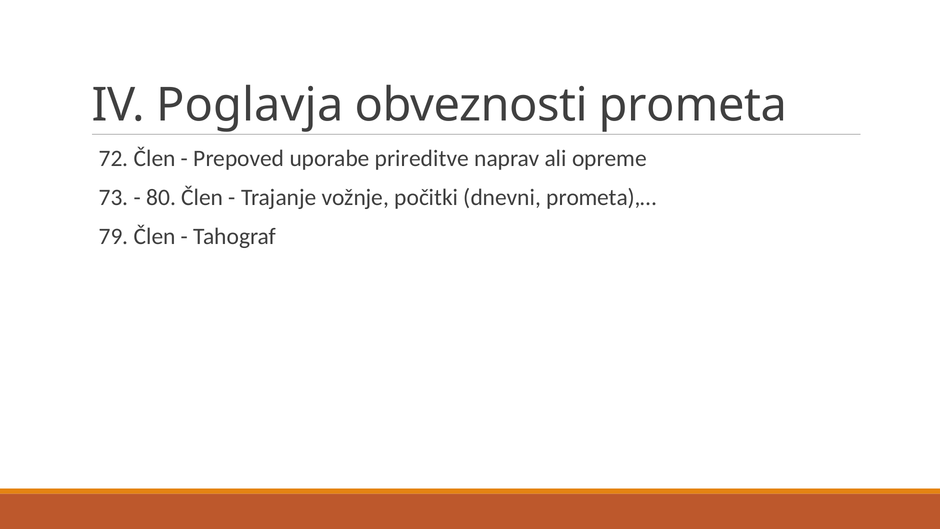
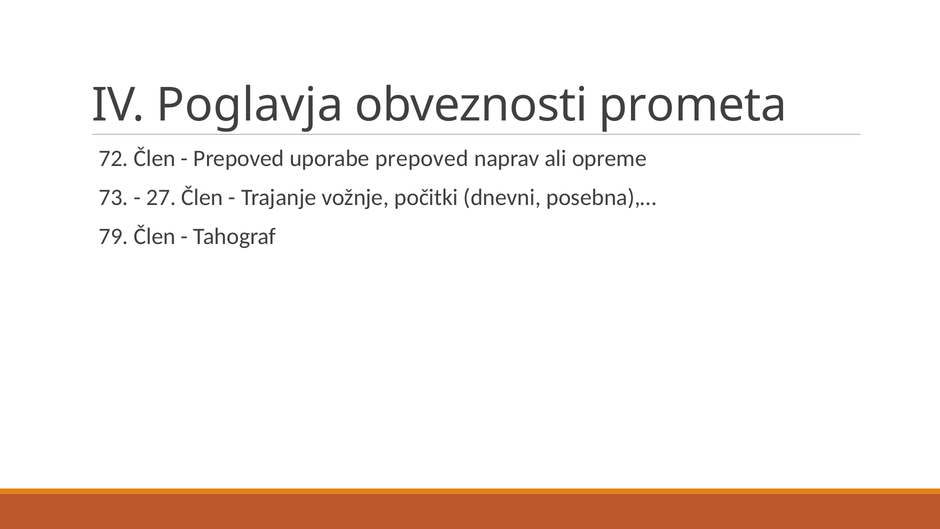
uporabe prireditve: prireditve -> prepoved (422, 158)
80: 80 -> 27 (161, 197)
prometa),…: prometa),… -> posebna),… (601, 197)
